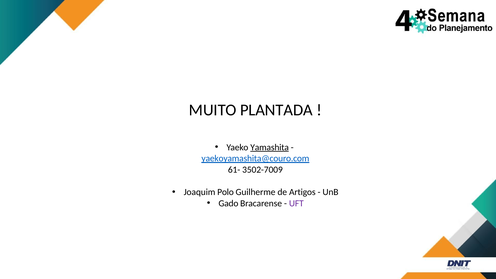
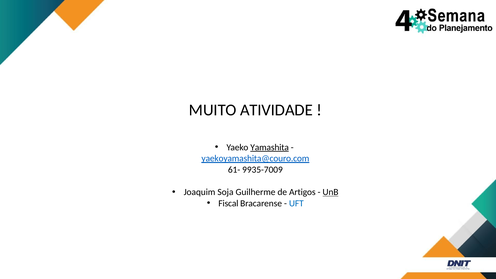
PLANTADA: PLANTADA -> ATIVIDADE (276, 110)
3502-7009: 3502-7009 -> 9935-7009 (262, 170)
Polo: Polo -> Soja (225, 192)
UnB underline: none -> present (331, 192)
Gado: Gado -> Fiscal (228, 203)
UFT colour: purple -> blue (296, 203)
